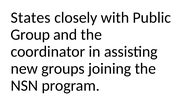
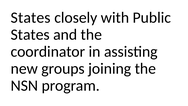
Group: Group -> States (30, 35)
